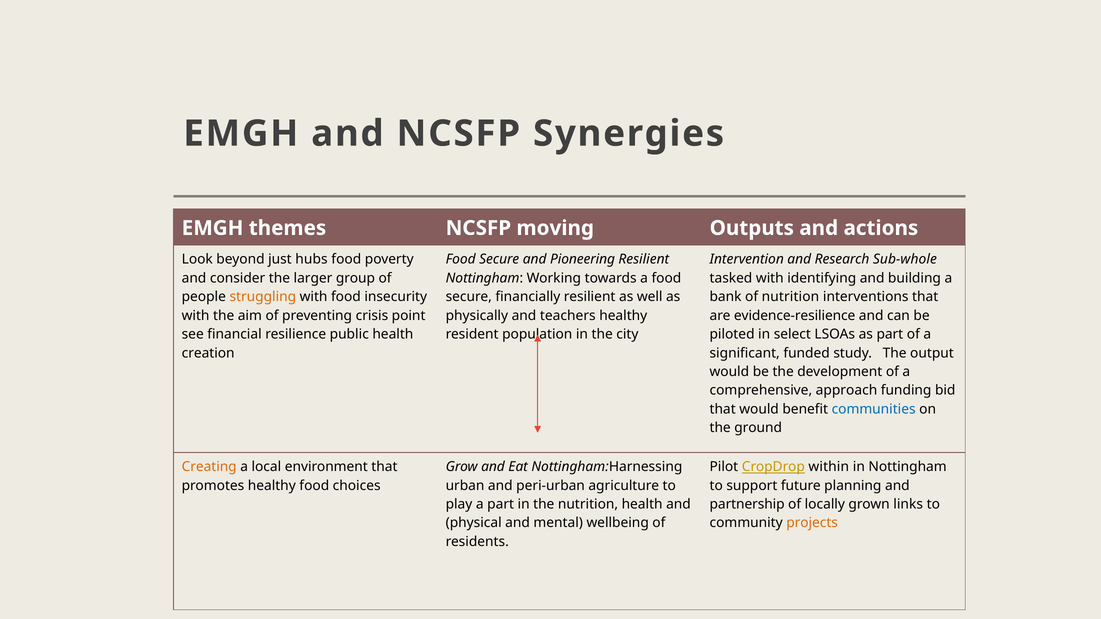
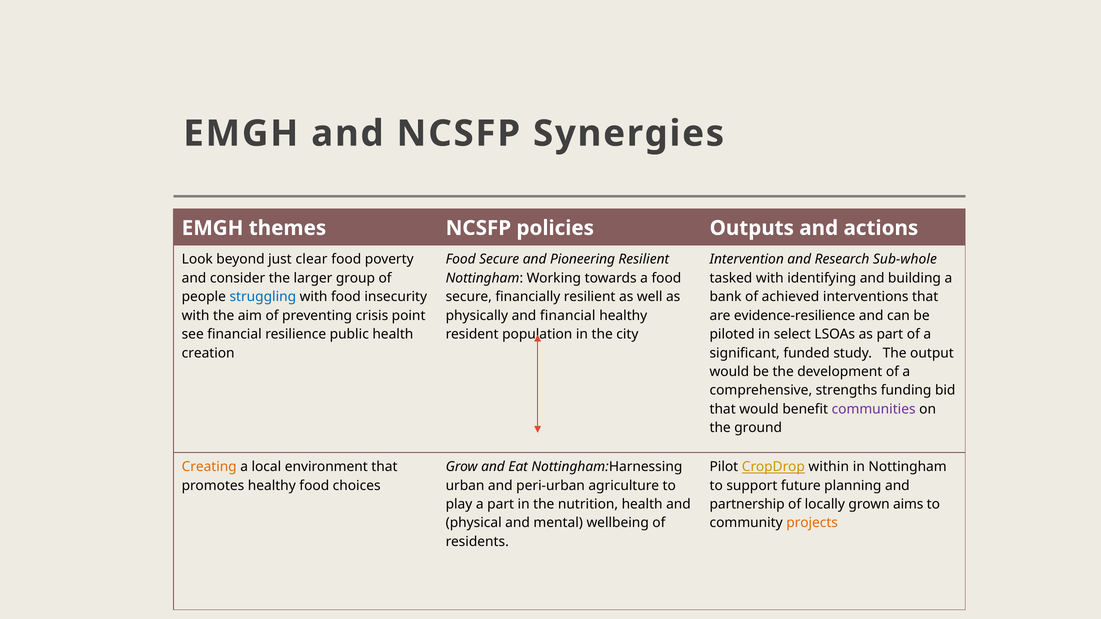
moving: moving -> policies (555, 228)
hubs: hubs -> clear (312, 260)
struggling colour: orange -> blue (263, 297)
of nutrition: nutrition -> achieved (791, 297)
and teachers: teachers -> financial (568, 316)
approach: approach -> strengths (847, 391)
communities colour: blue -> purple (874, 409)
links: links -> aims (908, 504)
